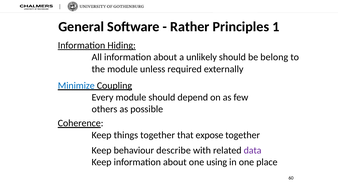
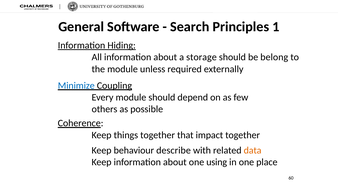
Rather: Rather -> Search (190, 27)
unlikely: unlikely -> storage (201, 57)
expose: expose -> impact (209, 135)
data colour: purple -> orange (253, 150)
